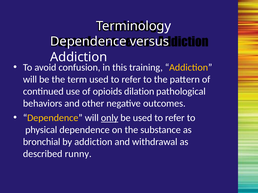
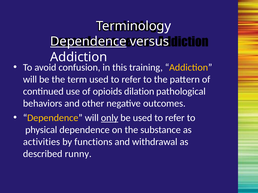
Dependence underline: none -> present (88, 42)
bronchial: bronchial -> activities (42, 142)
by addiction: addiction -> functions (93, 142)
